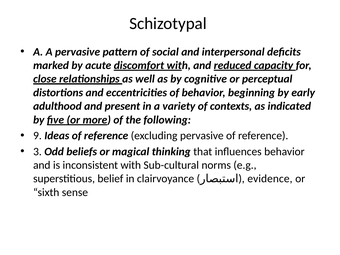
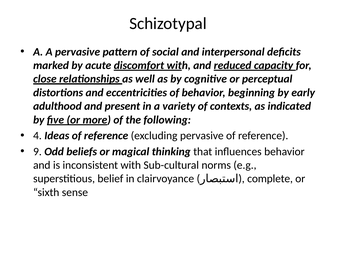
9: 9 -> 4 (37, 136)
3: 3 -> 9 (37, 152)
evidence: evidence -> complete (270, 179)
